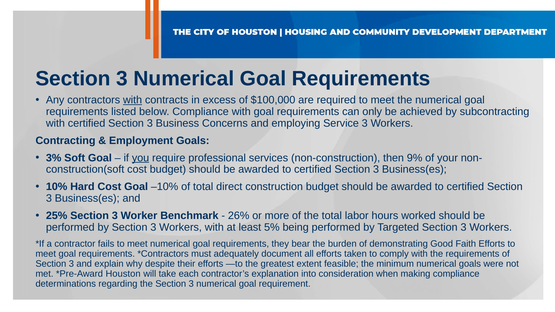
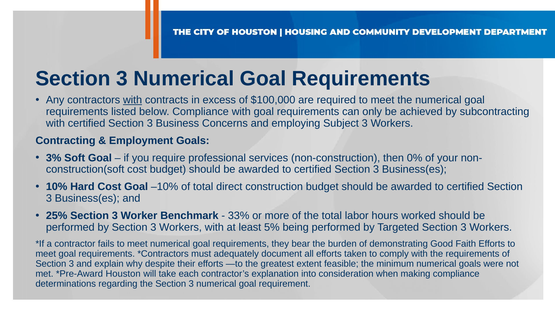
Service: Service -> Subject (341, 123)
you underline: present -> none (141, 158)
9%: 9% -> 0% (415, 158)
26%: 26% -> 33% (239, 216)
